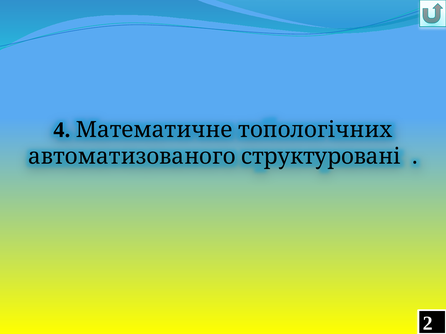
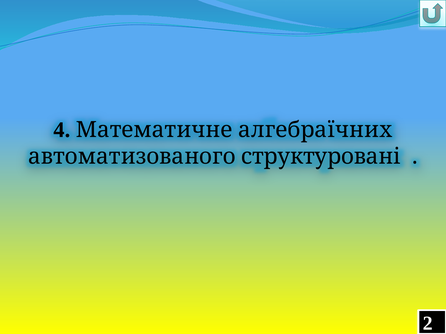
топологічних: топологічних -> алгебраїчних (315, 130)
